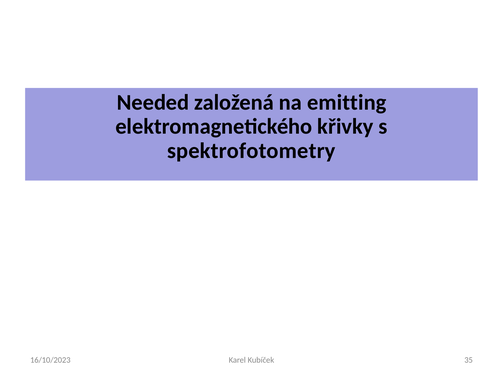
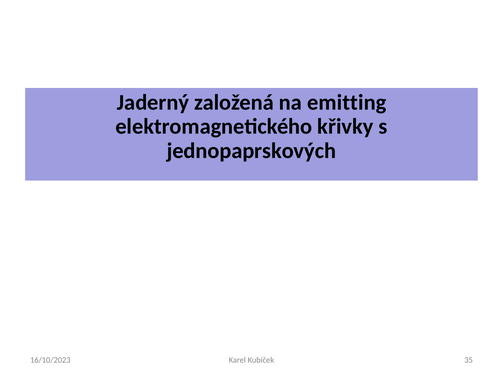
Needed: Needed -> Jaderný (153, 102)
spektrofotometry: spektrofotometry -> jednopaprskových (251, 151)
